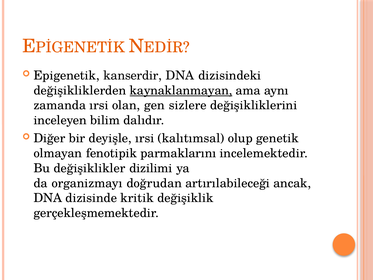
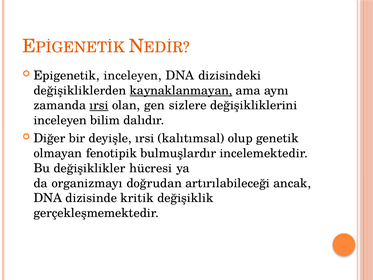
Epigenetik kanserdir: kanserdir -> inceleyen (133, 75)
ırsi underline: none -> present (99, 105)
parmaklarını: parmaklarını -> bulmuşlardır (178, 153)
dizilimi: dizilimi -> hücresi (151, 168)
